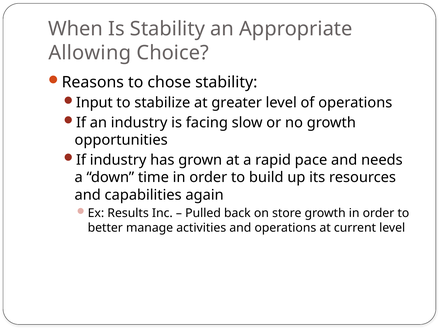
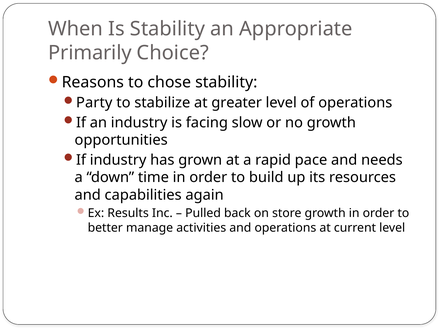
Allowing: Allowing -> Primarily (90, 53)
Input: Input -> Party (94, 103)
